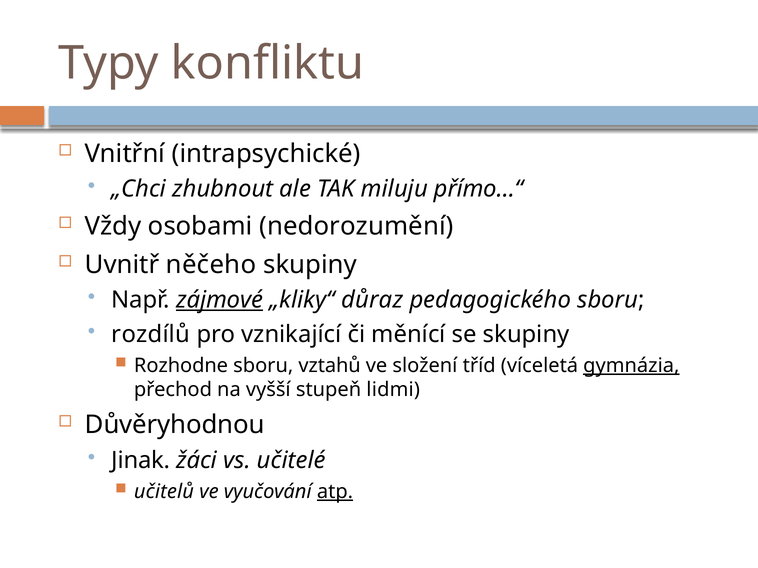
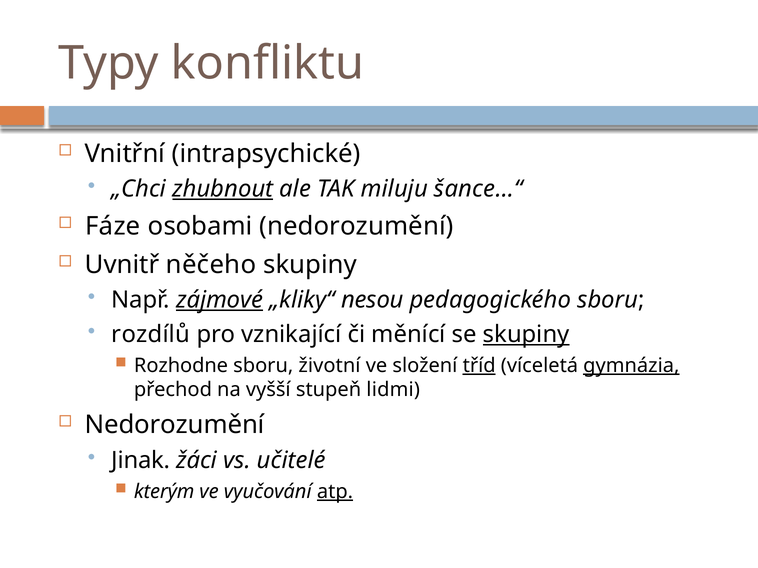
zhubnout underline: none -> present (223, 189)
přímo…“: přímo…“ -> šance…“ (478, 189)
Vždy: Vždy -> Fáze (113, 226)
důraz: důraz -> nesou (372, 300)
skupiny underline: none -> present (526, 335)
vztahů: vztahů -> životní (329, 366)
tříd underline: none -> present (479, 366)
Důvěryhodnou: Důvěryhodnou -> Nedorozumění (175, 425)
učitelů: učitelů -> kterým (164, 492)
